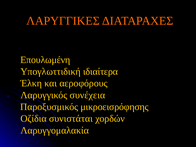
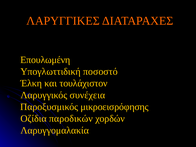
ιδιαίτερα: ιδιαίτερα -> ποσοστό (100, 72)
αεροφόρους: αεροφόρους -> τουλάχιστον (84, 83)
συνιστάται: συνιστάται -> παροδικών (71, 119)
